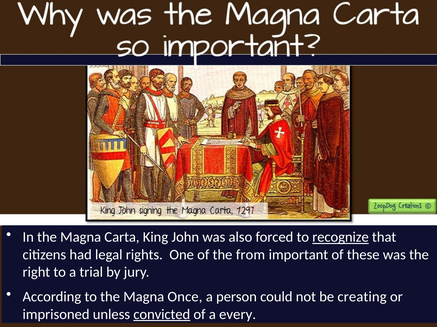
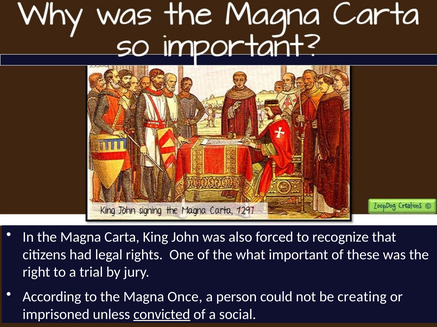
recognize underline: present -> none (341, 238)
from: from -> what (251, 255)
every: every -> social (238, 315)
